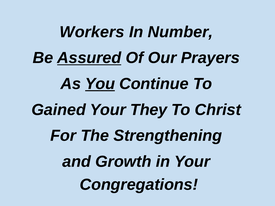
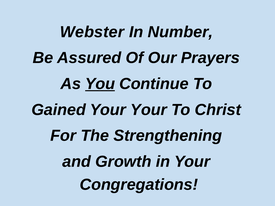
Workers: Workers -> Webster (92, 32)
Assured underline: present -> none (89, 58)
Your They: They -> Your (149, 110)
